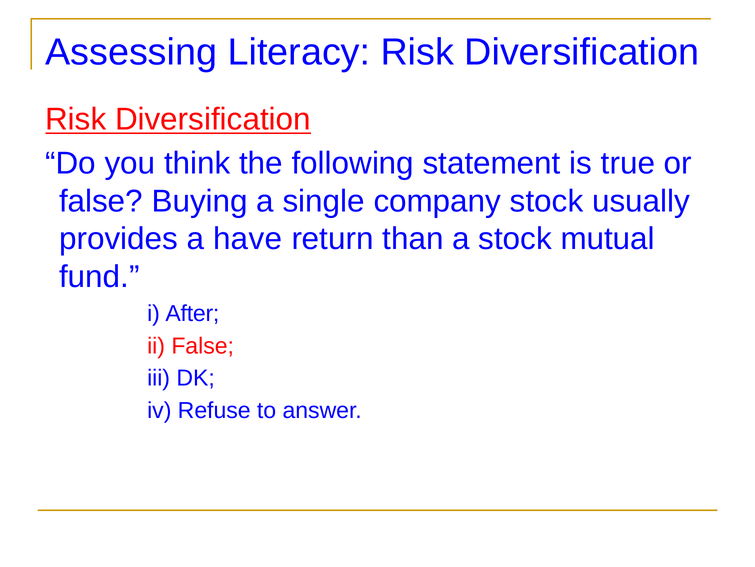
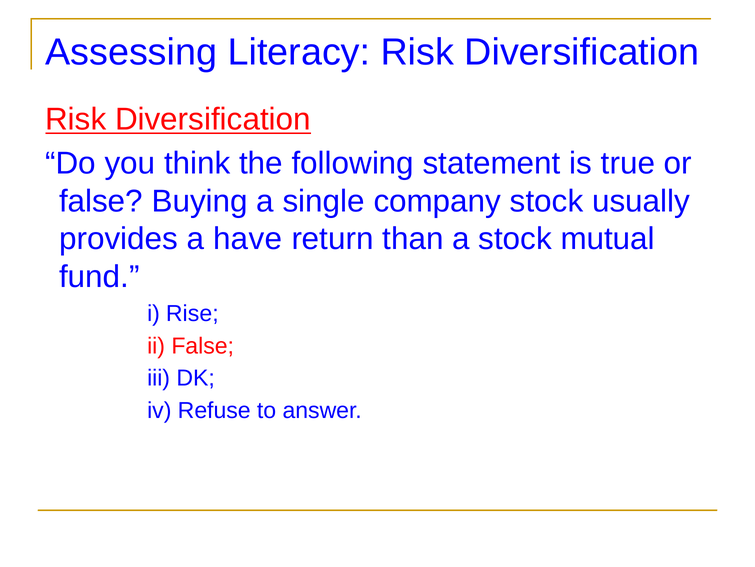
After: After -> Rise (192, 313)
